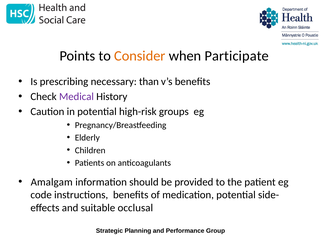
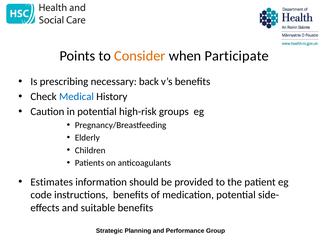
than: than -> back (149, 82)
Medical colour: purple -> blue (76, 97)
Amalgam: Amalgam -> Estimates (52, 182)
suitable occlusal: occlusal -> benefits (135, 208)
